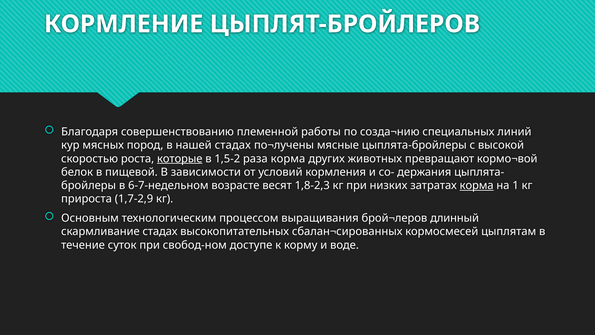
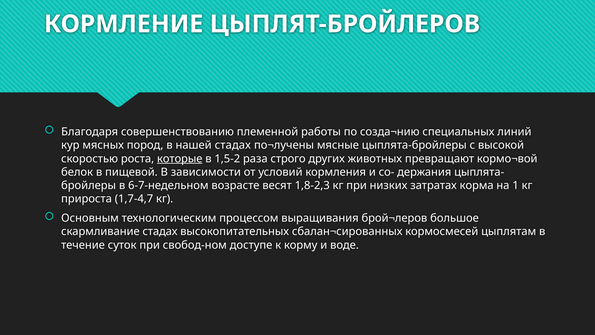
раза корма: корма -> строго (288, 159)
корма underline: present -> none (477, 185)
1,7-2,9: 1,7-2,9 -> 1,7-4,7 (134, 199)
длинный: длинный -> большое (455, 218)
